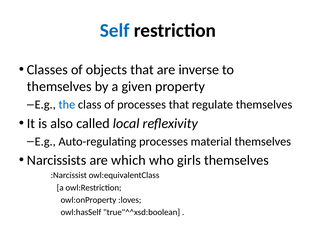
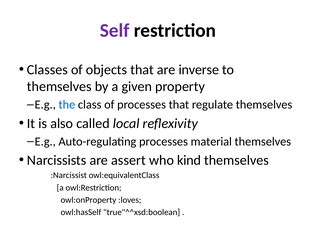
Self colour: blue -> purple (115, 31)
which: which -> assert (129, 160)
girls: girls -> kind (189, 160)
